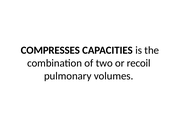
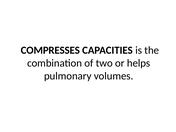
recoil: recoil -> helps (139, 63)
